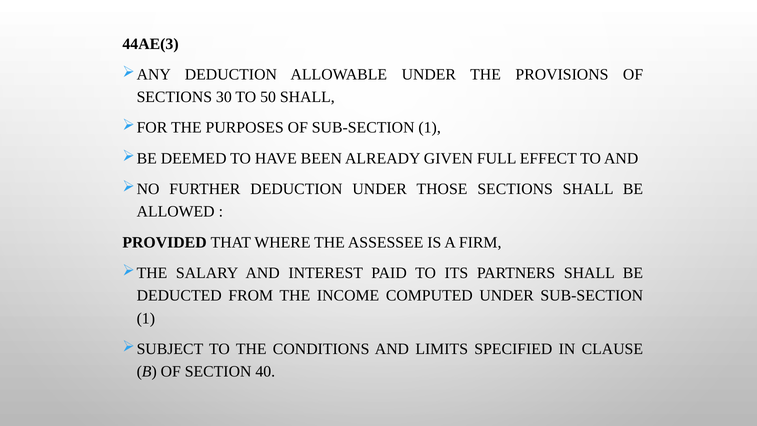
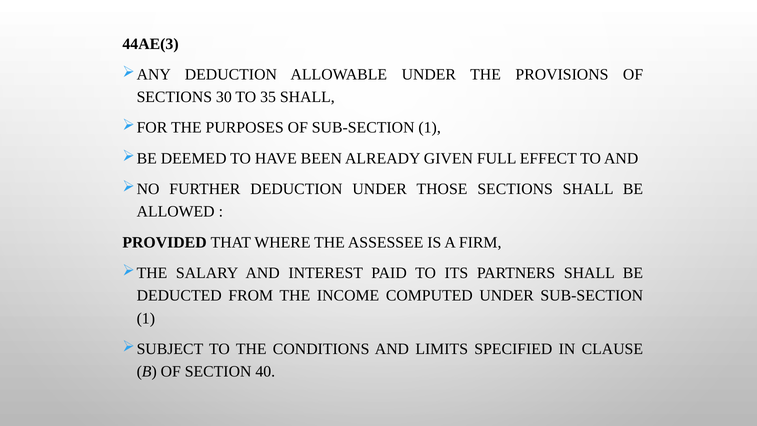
50: 50 -> 35 (268, 97)
